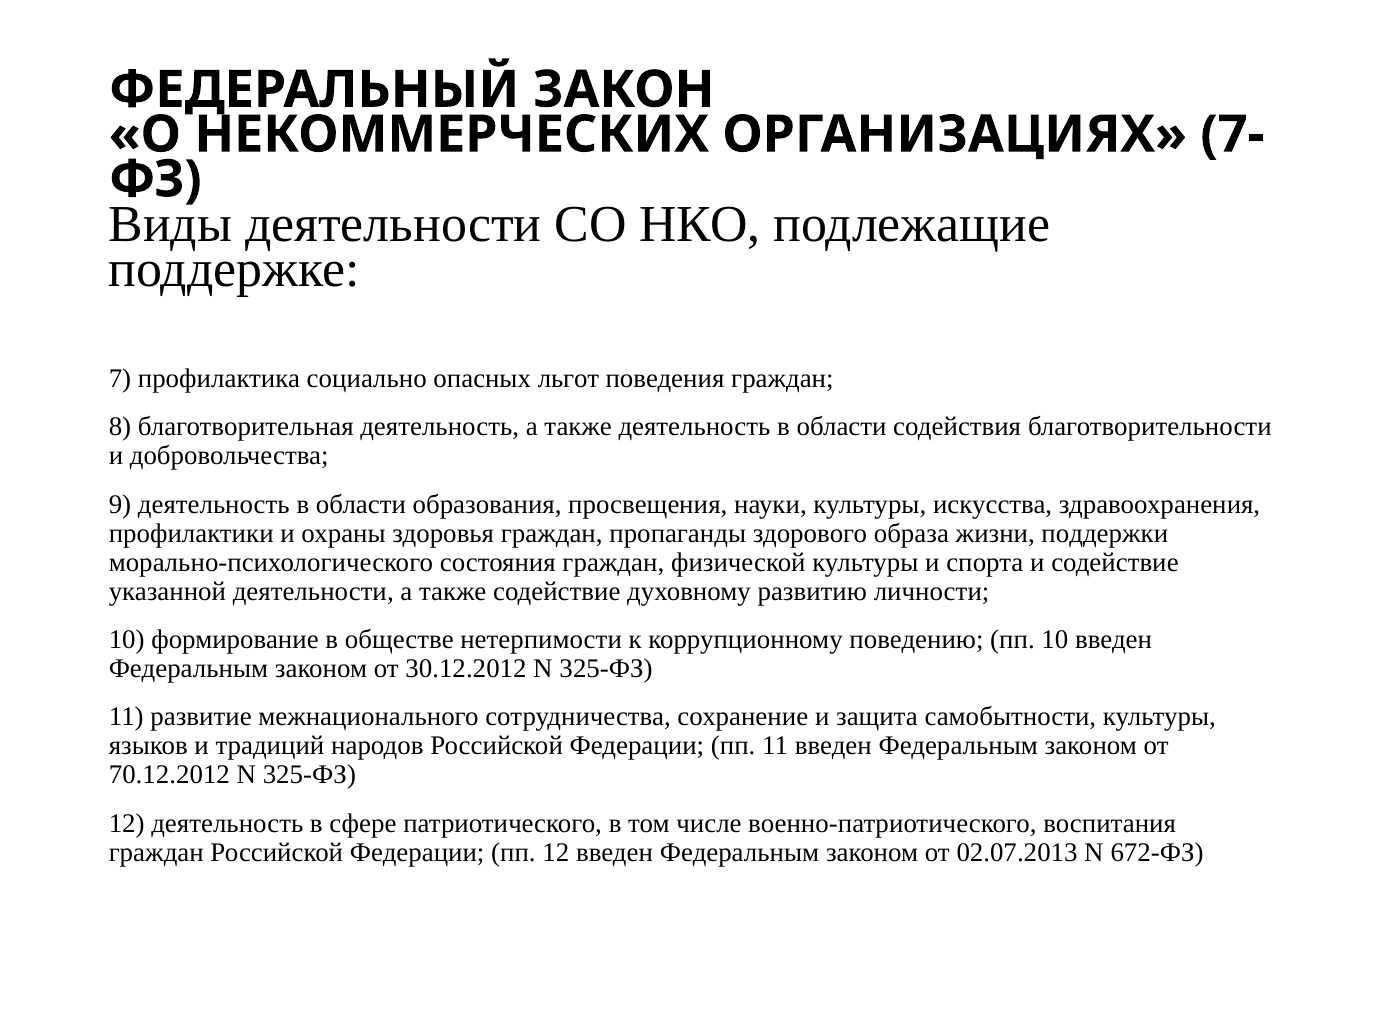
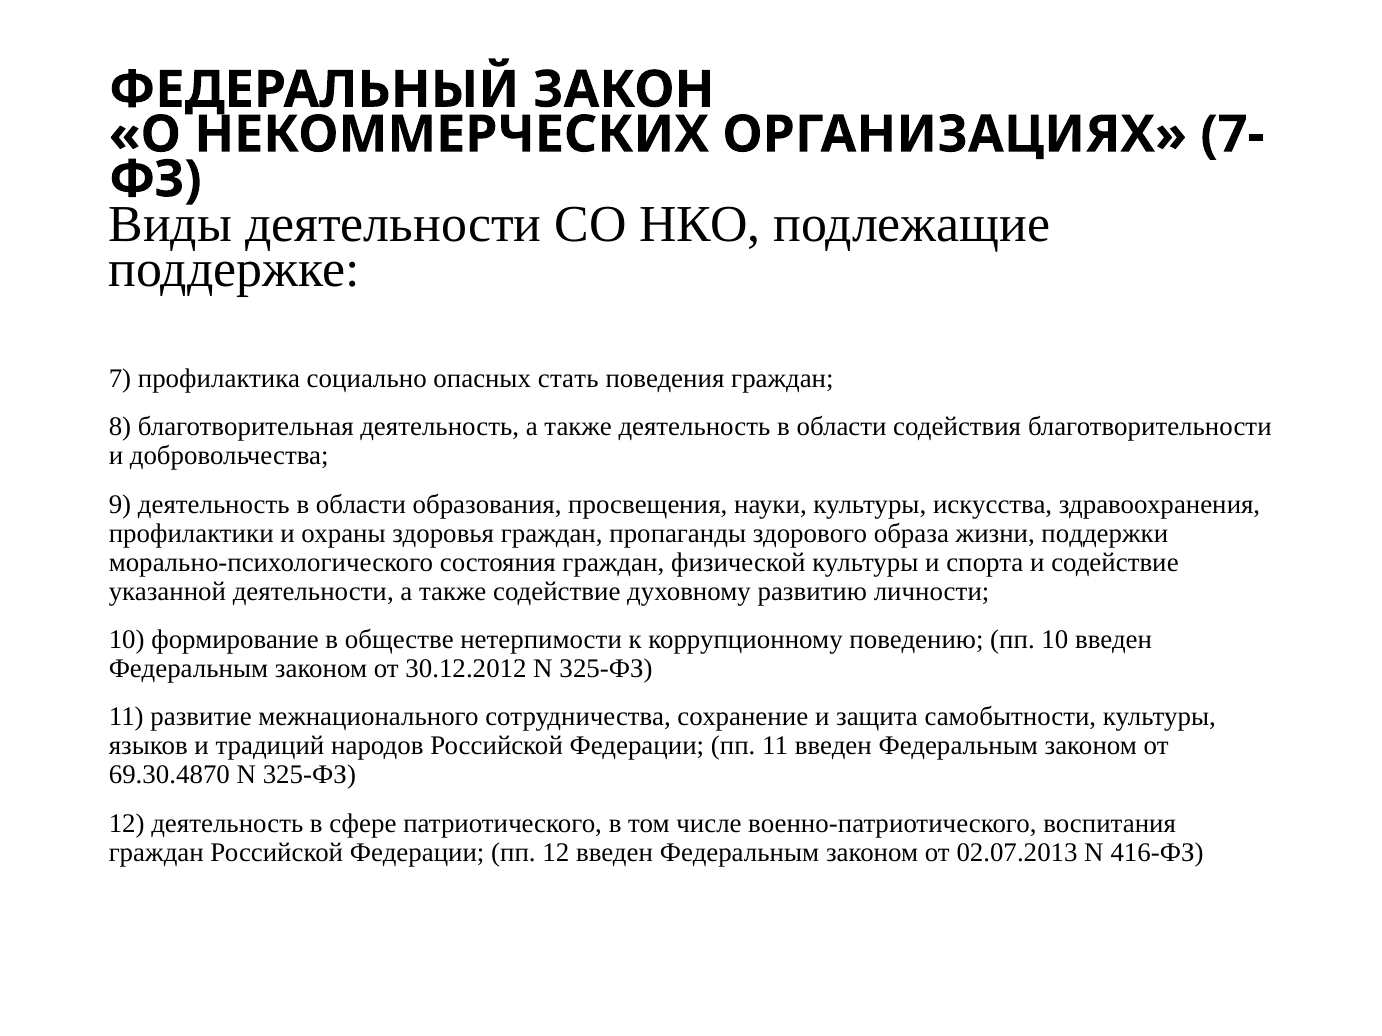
льгот: льгот -> стать (568, 379)
70.12.2012: 70.12.2012 -> 69.30.4870 (169, 775)
672-ФЗ: 672-ФЗ -> 416-ФЗ (1157, 853)
